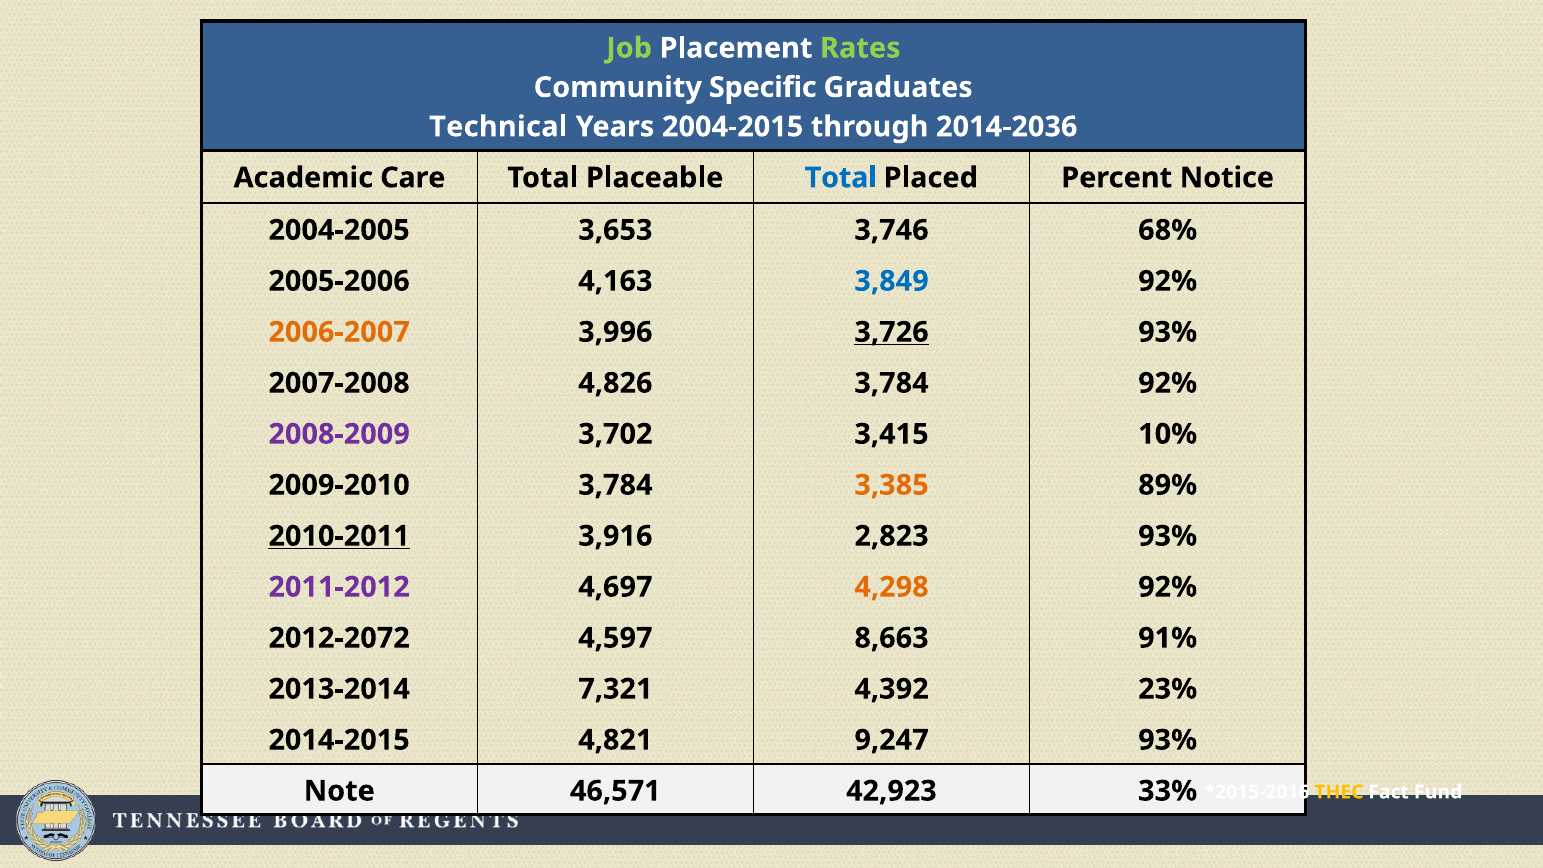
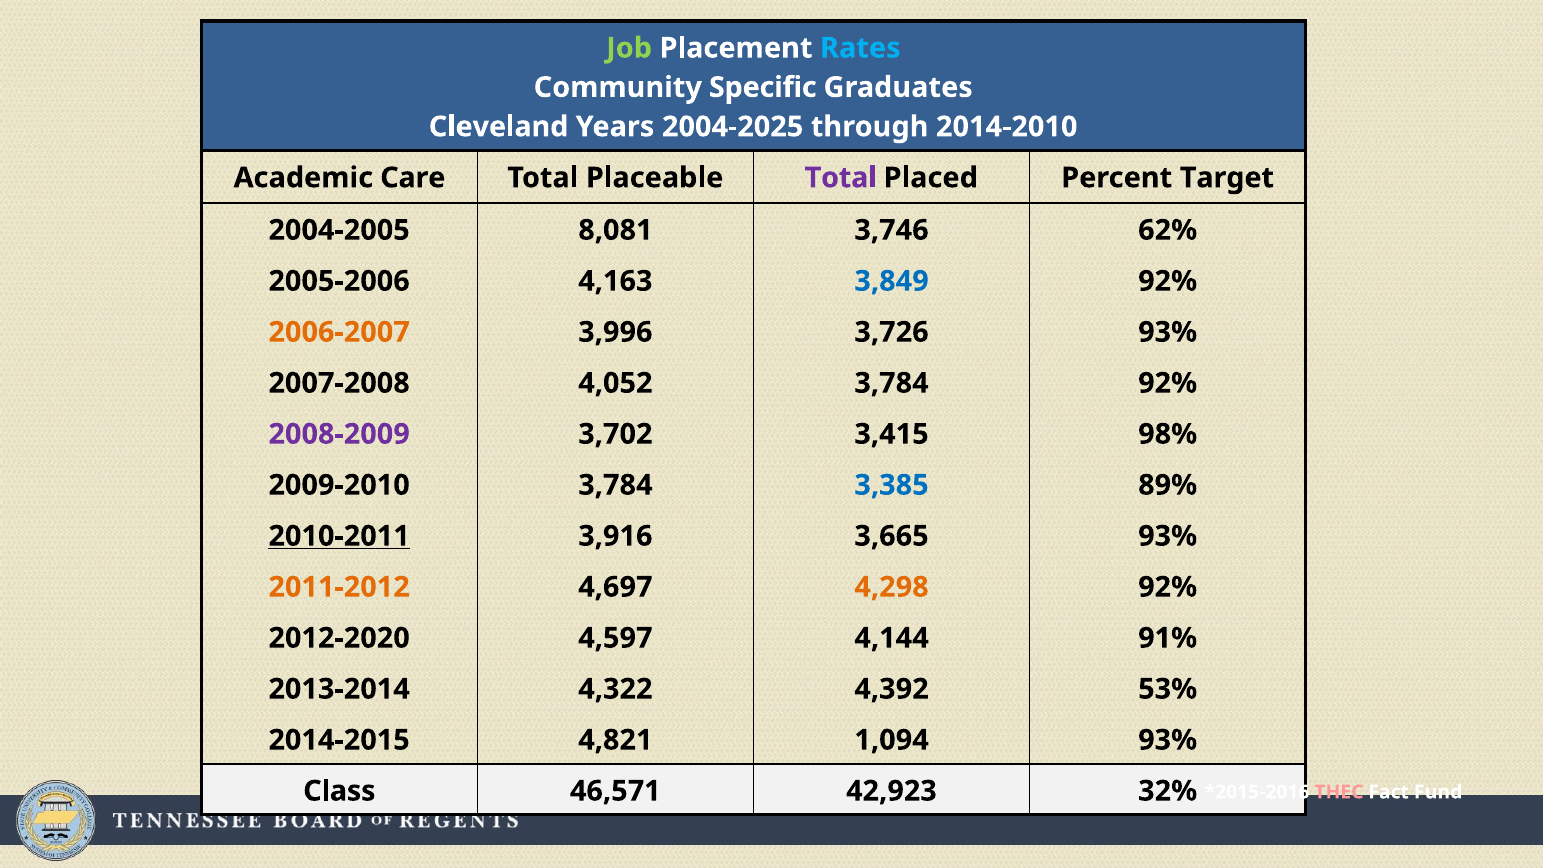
Rates colour: light green -> light blue (860, 48)
Technical: Technical -> Cleveland (499, 127)
2004-2015: 2004-2015 -> 2004-2025 (733, 127)
2014-2036: 2014-2036 -> 2014-2010 (1007, 127)
Total colour: blue -> purple (841, 178)
Notice: Notice -> Target (1227, 178)
3,653: 3,653 -> 8,081 (615, 230)
68%: 68% -> 62% (1168, 230)
3,726 underline: present -> none (892, 332)
4,826: 4,826 -> 4,052 (615, 383)
10%: 10% -> 98% (1168, 434)
3,385 colour: orange -> blue (892, 485)
2,823: 2,823 -> 3,665 (892, 536)
2011-2012 colour: purple -> orange (339, 587)
2012-2072: 2012-2072 -> 2012-2020 (339, 638)
8,663: 8,663 -> 4,144 (892, 638)
7,321: 7,321 -> 4,322 (615, 689)
23%: 23% -> 53% (1168, 689)
9,247: 9,247 -> 1,094 (892, 740)
Note: Note -> Class (339, 791)
33%: 33% -> 32% (1168, 791)
THEC colour: yellow -> pink (1339, 792)
